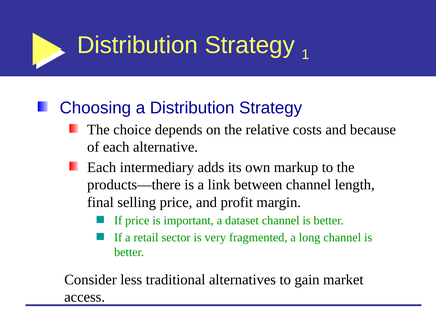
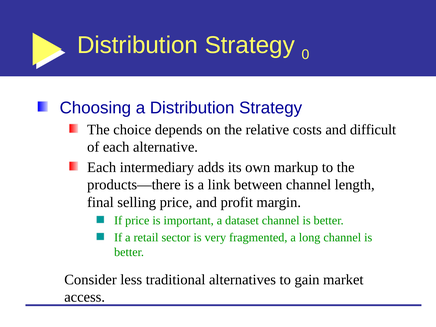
1: 1 -> 0 (305, 55)
because: because -> difficult (373, 130)
